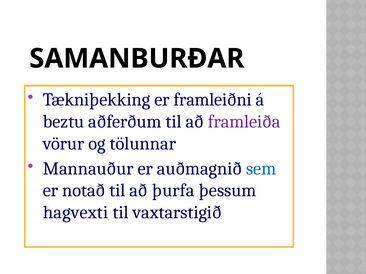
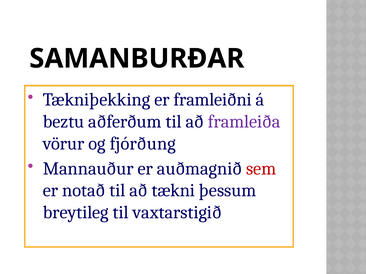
tölunnar: tölunnar -> fjórðung (143, 144)
sem colour: blue -> red (261, 169)
þurfa: þurfa -> tækni (173, 191)
hagvexti: hagvexti -> breytileg (76, 213)
